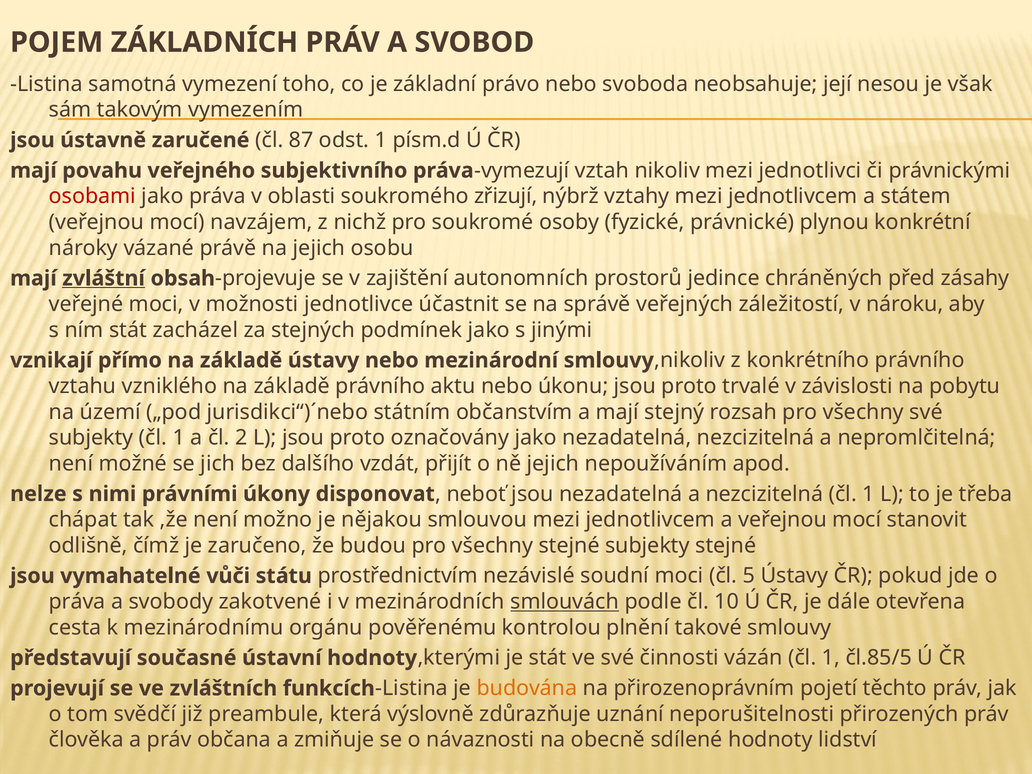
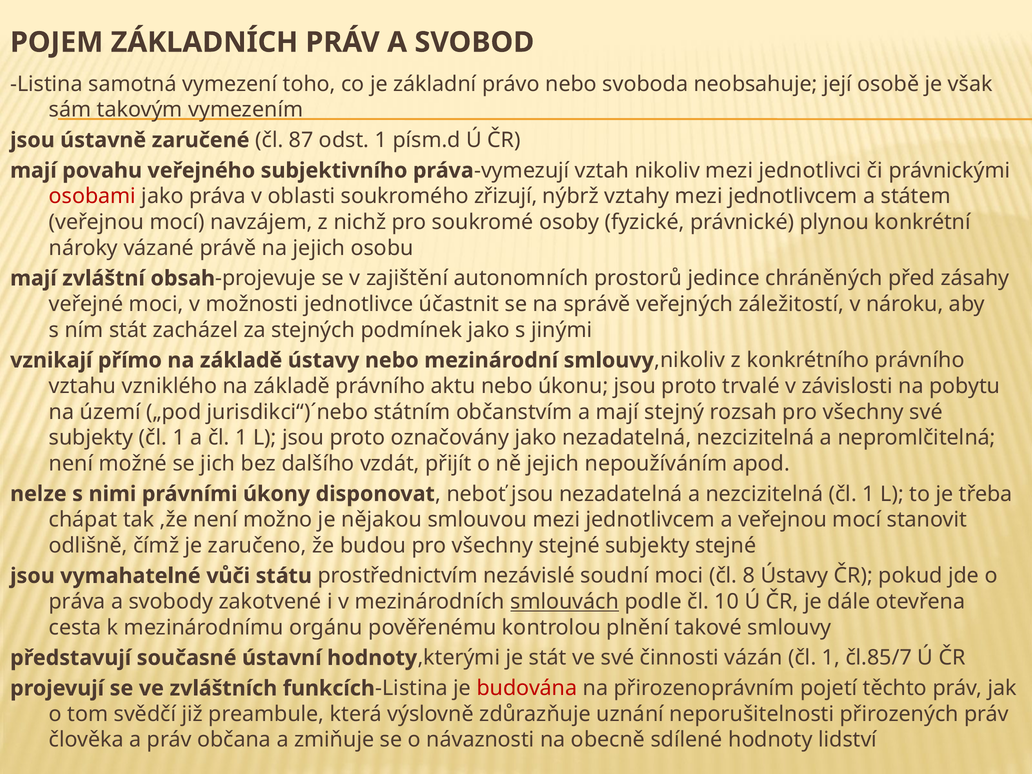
nesou: nesou -> osobě (888, 84)
zvláštní underline: present -> none (104, 278)
a čl 2: 2 -> 1 (241, 438)
5: 5 -> 8 (749, 576)
čl.85/5: čl.85/5 -> čl.85/7 (879, 658)
budována colour: orange -> red (527, 688)
